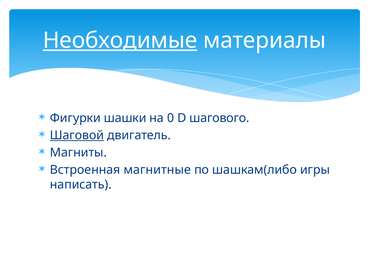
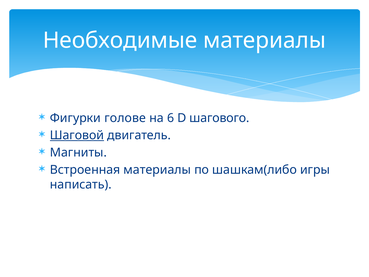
Необходимые underline: present -> none (120, 41)
шашки: шашки -> голове (125, 118)
0: 0 -> 6 (171, 118)
Встроенная магнитные: магнитные -> материалы (157, 170)
